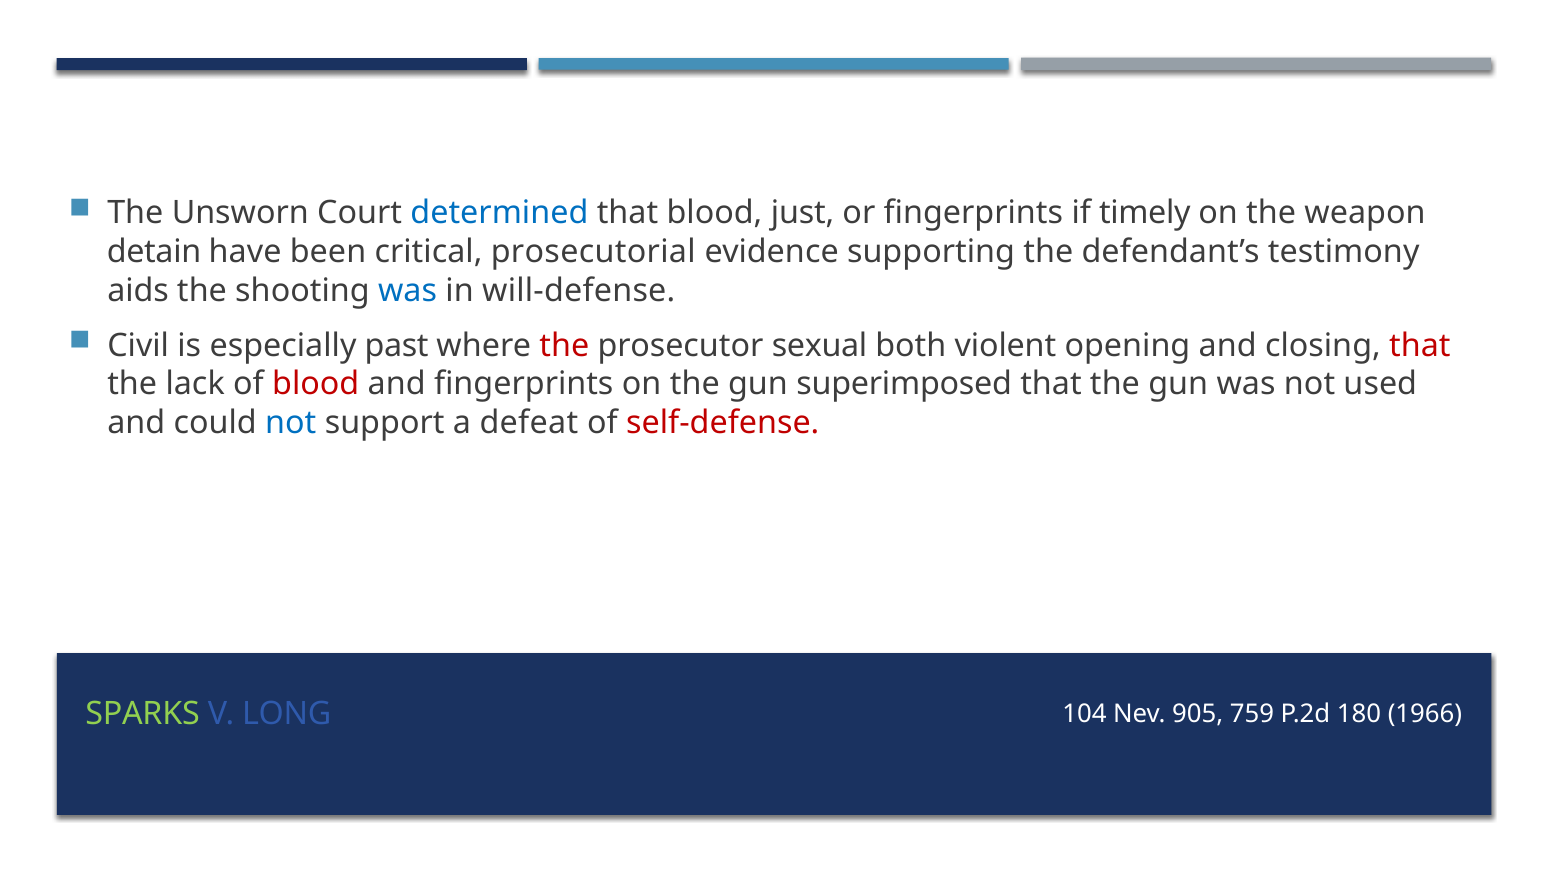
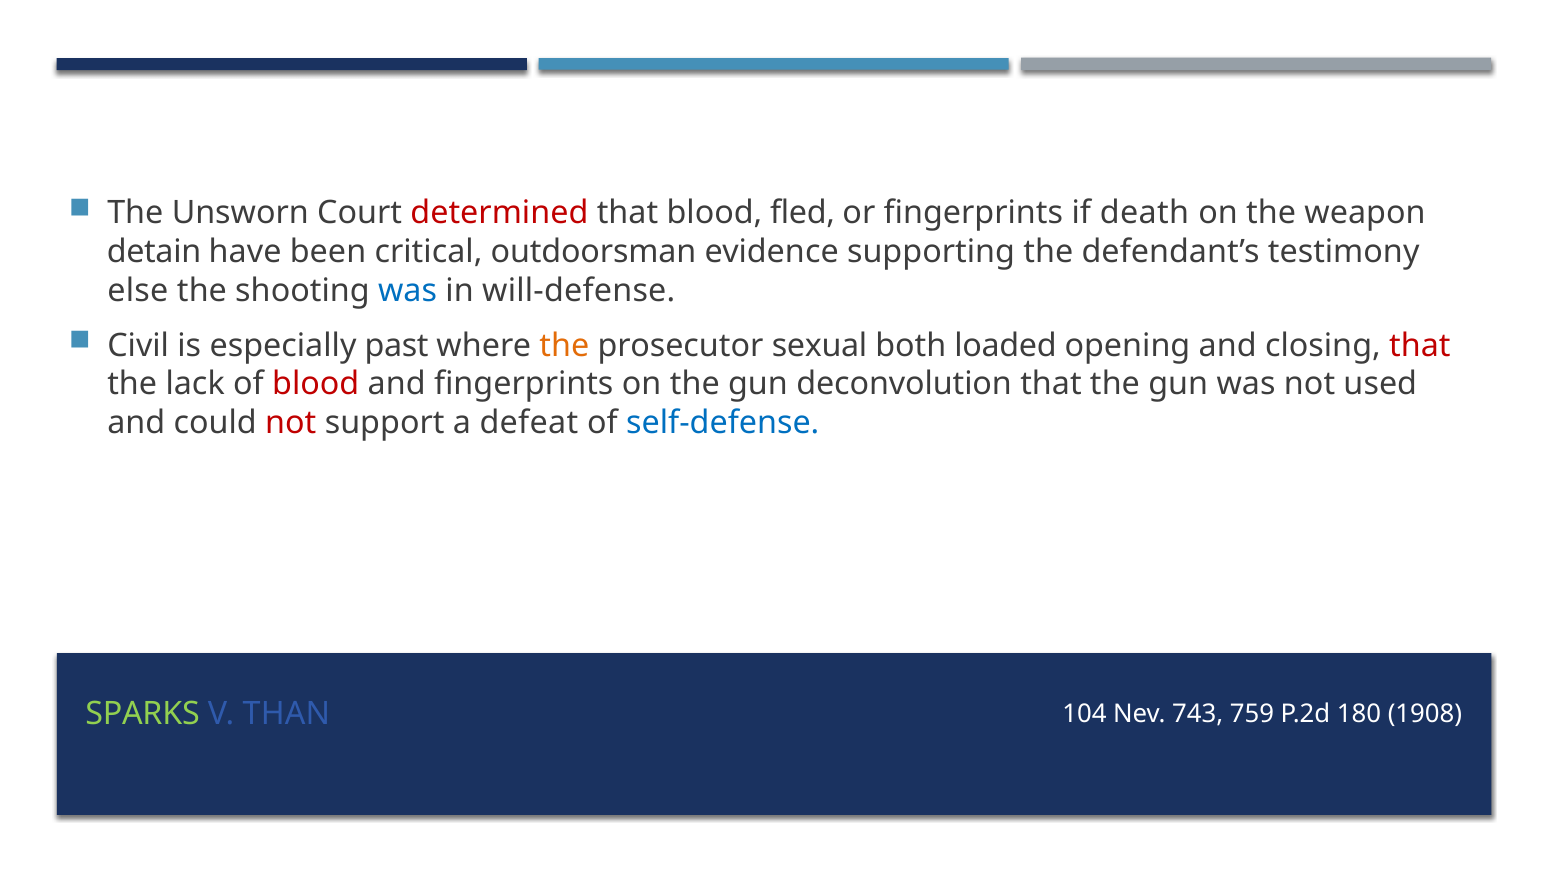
determined colour: blue -> red (499, 213)
just: just -> fled (803, 213)
timely: timely -> death (1144, 213)
prosecutorial: prosecutorial -> outdoorsman (594, 252)
aids: aids -> else (138, 291)
the colour: red -> orange (564, 346)
violent: violent -> loaded (1006, 346)
superimposed: superimposed -> deconvolution (904, 384)
not colour: blue -> red (291, 423)
self-defense colour: red -> blue (723, 423)
LONG: LONG -> THAN (286, 714)
905: 905 -> 743 (1198, 714)
1966: 1966 -> 1908 (1425, 714)
